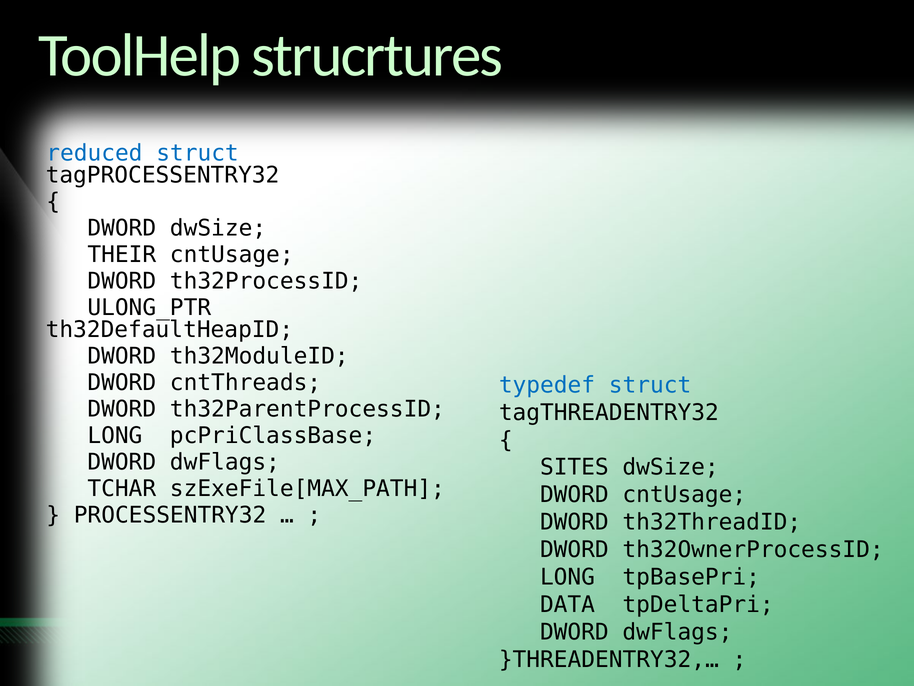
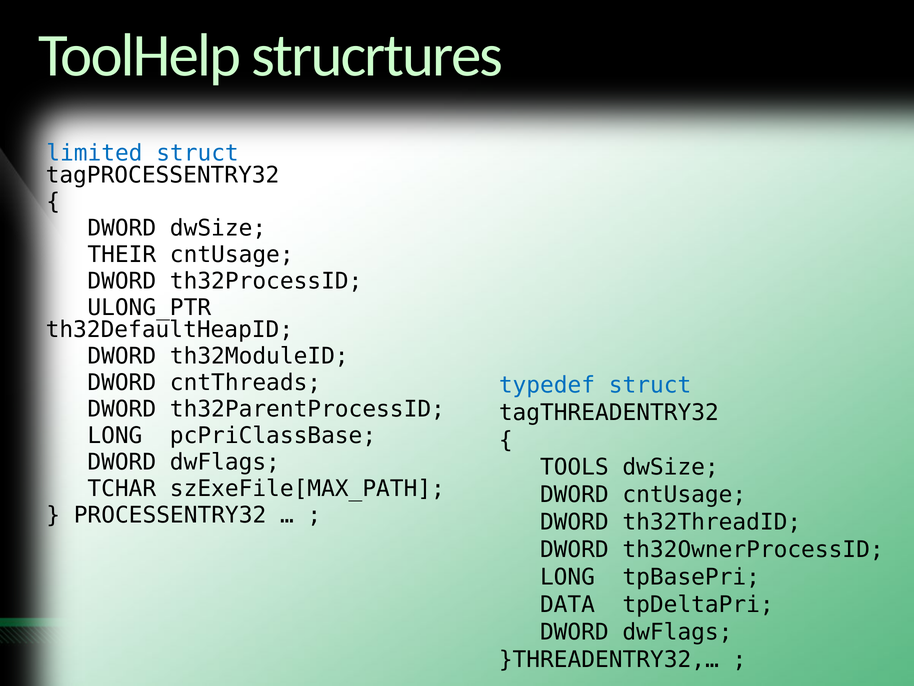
reduced: reduced -> limited (94, 153)
SITES: SITES -> TOOLS (574, 467)
